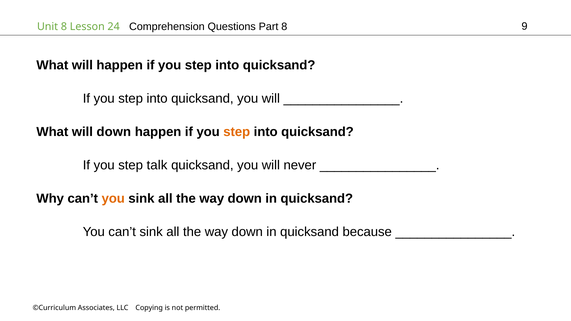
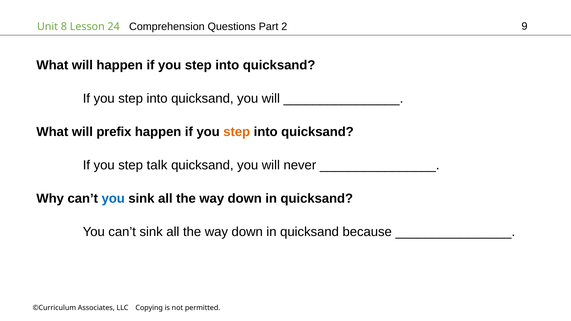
Part 8: 8 -> 2 (284, 27)
will down: down -> prefix (114, 132)
you colour: orange -> blue (113, 199)
